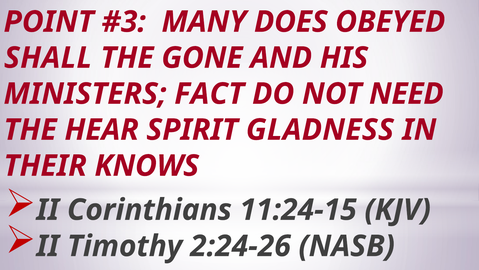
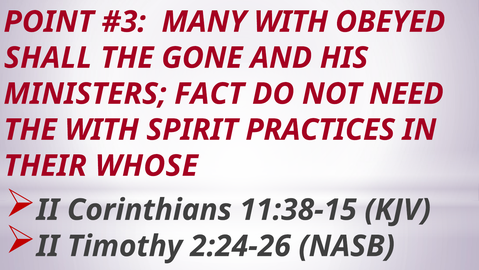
MANY DOES: DOES -> WITH (291, 22)
THE HEAR: HEAR -> WITH (102, 130)
GLADNESS: GLADNESS -> PRACTICES (320, 130)
KNOWS: KNOWS -> WHOSE (147, 166)
11:24-15: 11:24-15 -> 11:38-15 (298, 210)
